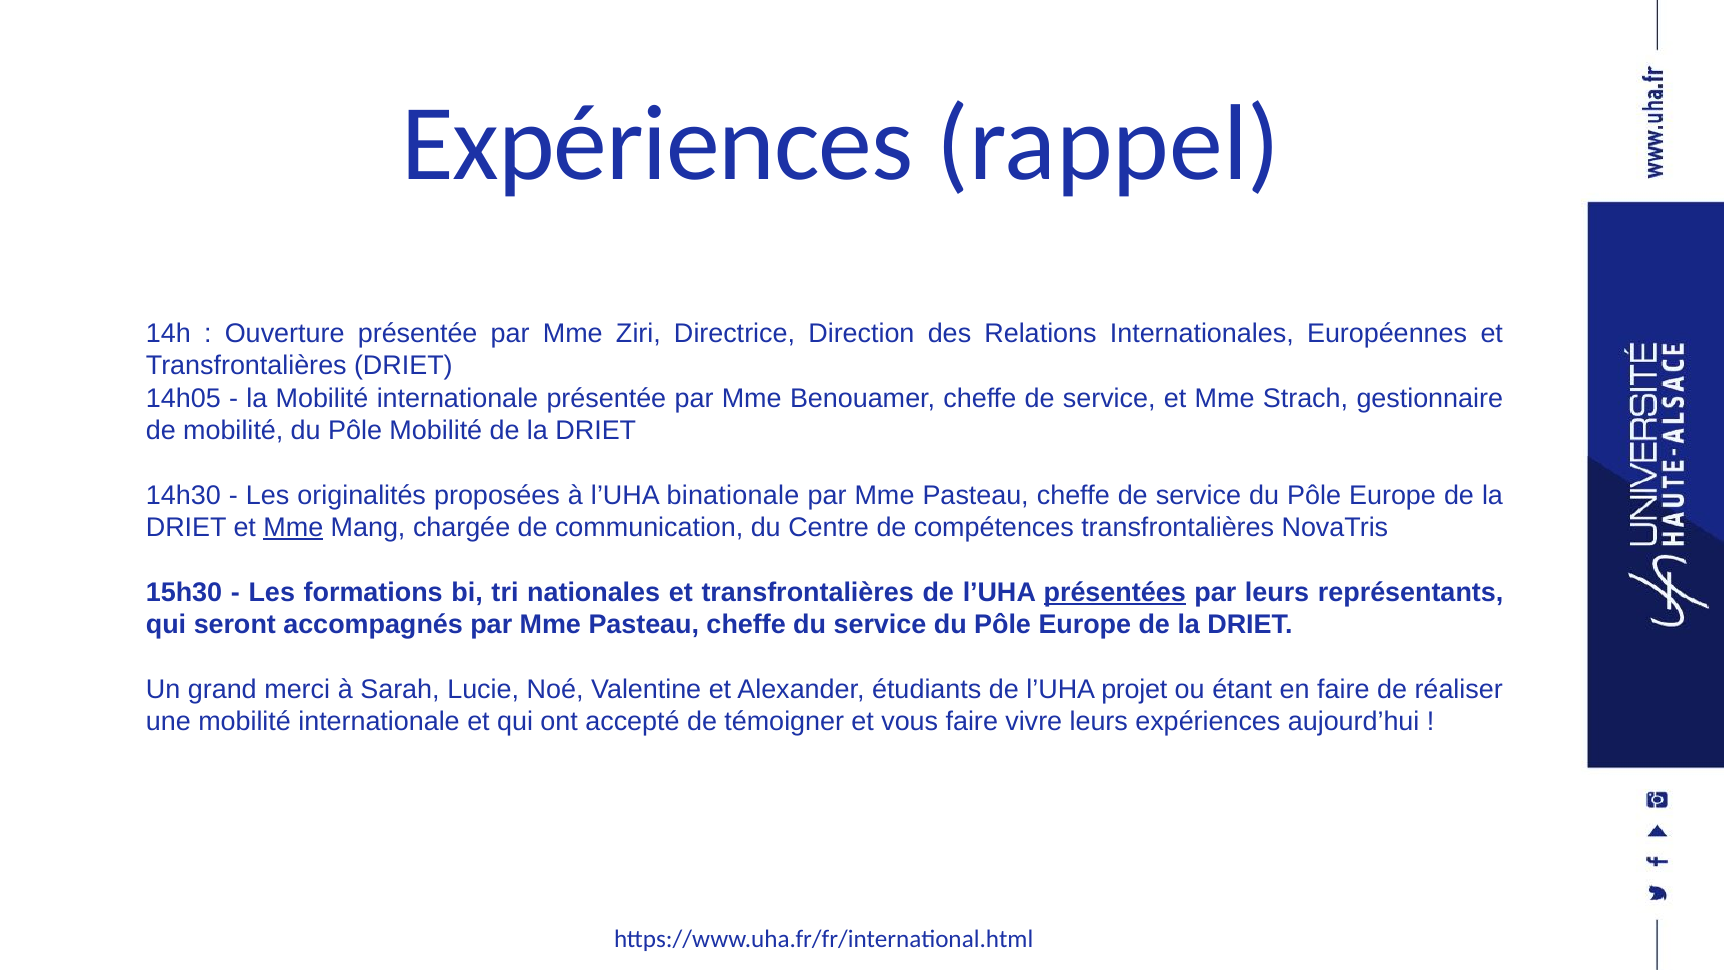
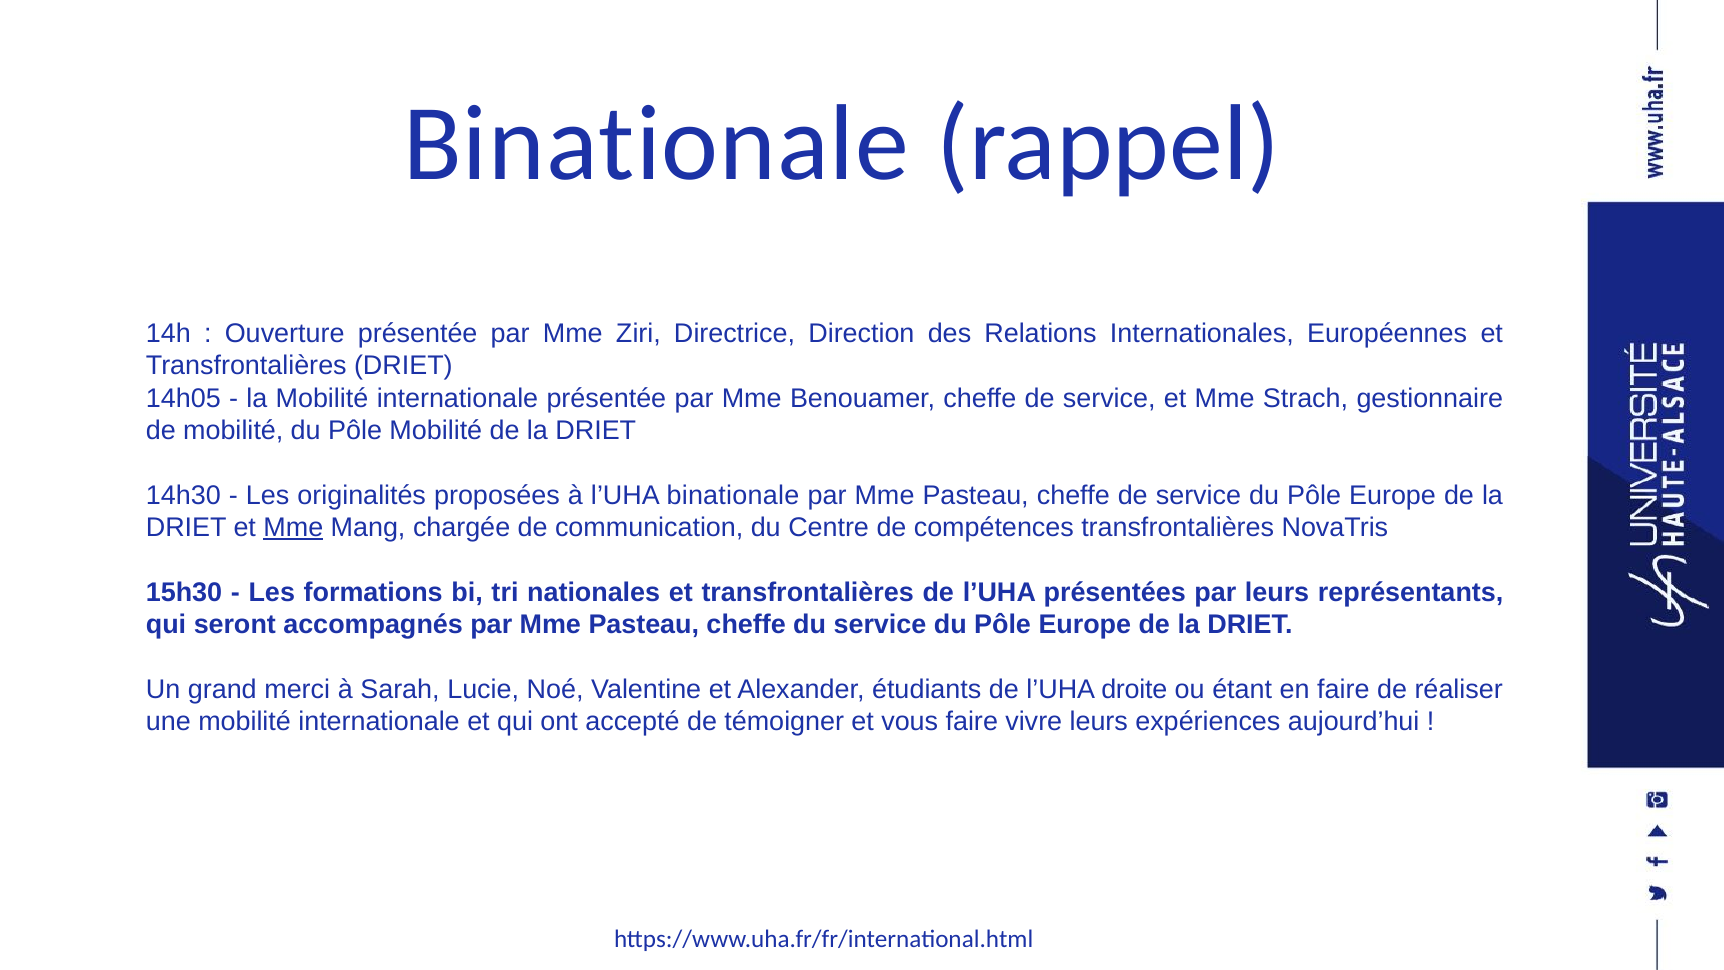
Expériences: Expériences -> Binationale (656, 144)
présentées underline: present -> none (1115, 592)
projet: projet -> droite (1134, 689)
